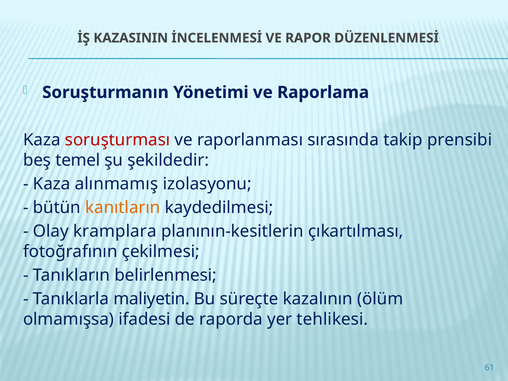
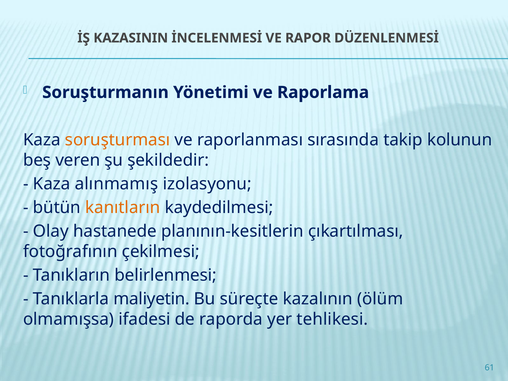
soruşturması colour: red -> orange (118, 140)
prensibi: prensibi -> kolunun (460, 140)
temel: temel -> veren (78, 160)
kramplara: kramplara -> hastanede (115, 231)
